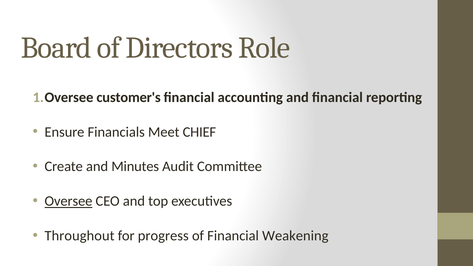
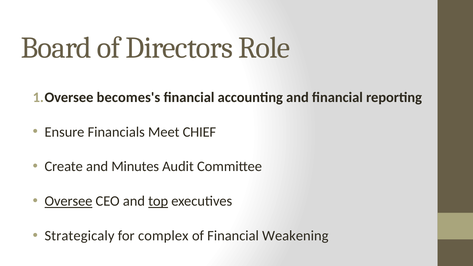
customer's: customer's -> becomes's (128, 97)
top underline: none -> present (158, 201)
Throughout: Throughout -> Strategicaly (79, 236)
progress: progress -> complex (163, 236)
